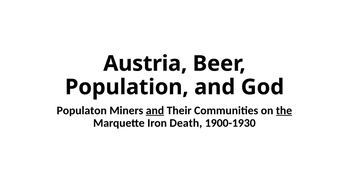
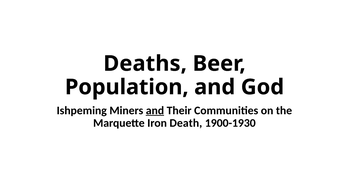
Austria: Austria -> Deaths (145, 64)
Populaton: Populaton -> Ishpeming (82, 111)
the underline: present -> none (284, 111)
